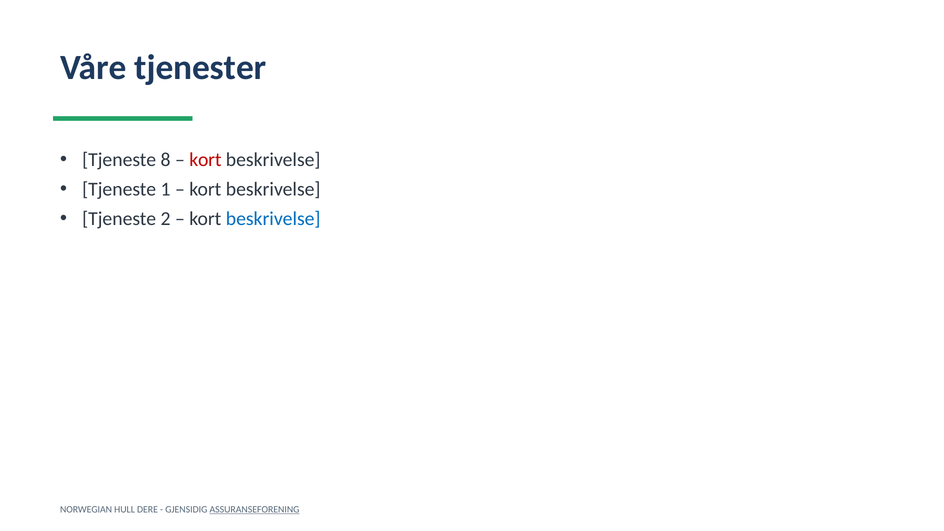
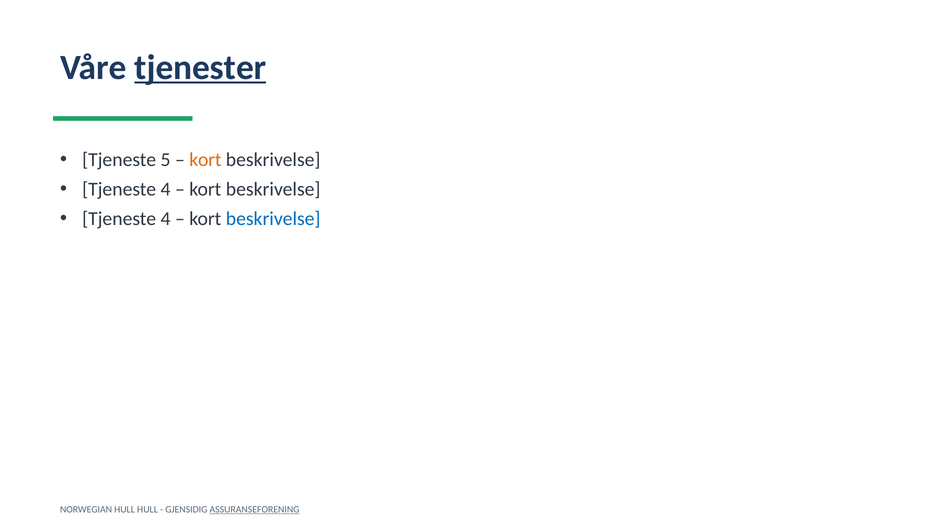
tjenester underline: none -> present (200, 67)
8: 8 -> 5 (166, 160)
kort colour: red -> orange (205, 160)
1: 1 -> 4 (166, 189)
2: 2 -> 4 (166, 219)
HULL DERE: DERE -> HULL (148, 509)
